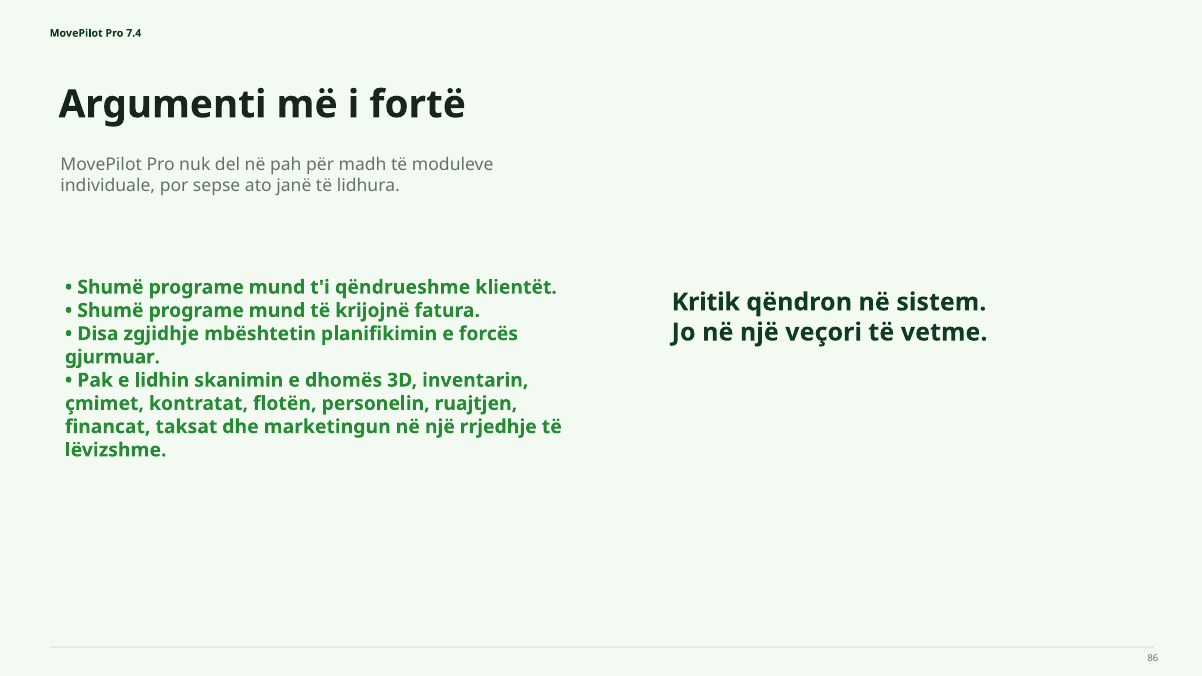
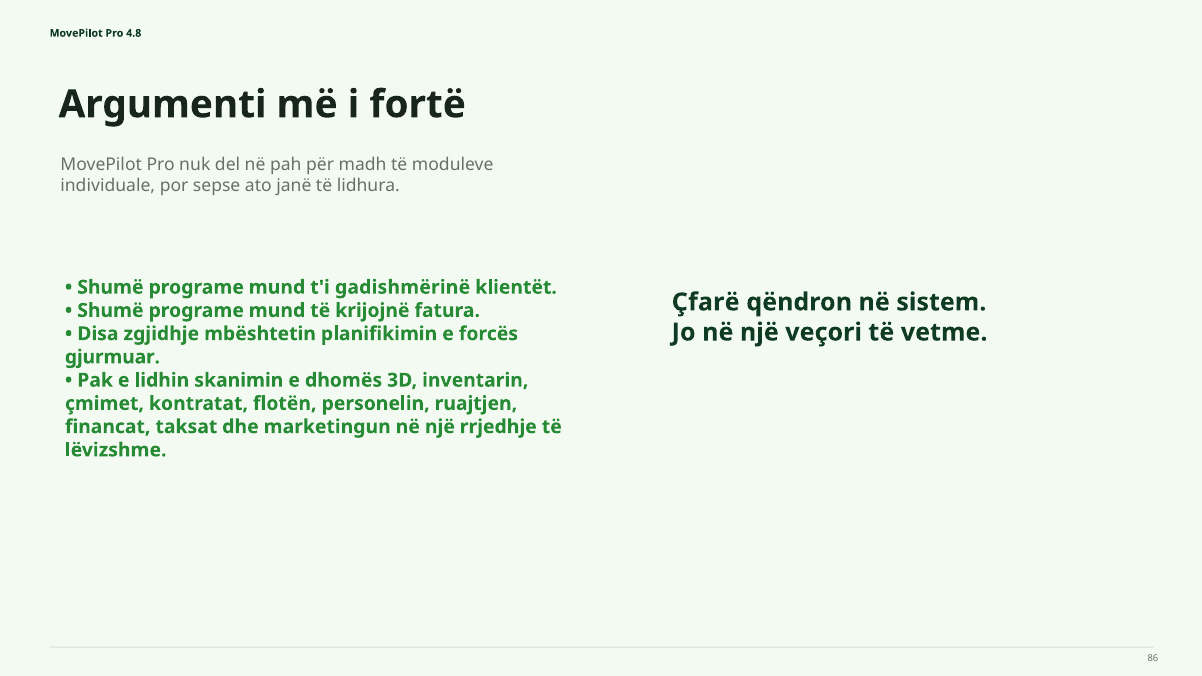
7.4: 7.4 -> 4.8 (134, 33)
qëndrueshme: qëndrueshme -> gadishmërinë (403, 287)
Kritik: Kritik -> Çfarë (706, 302)
